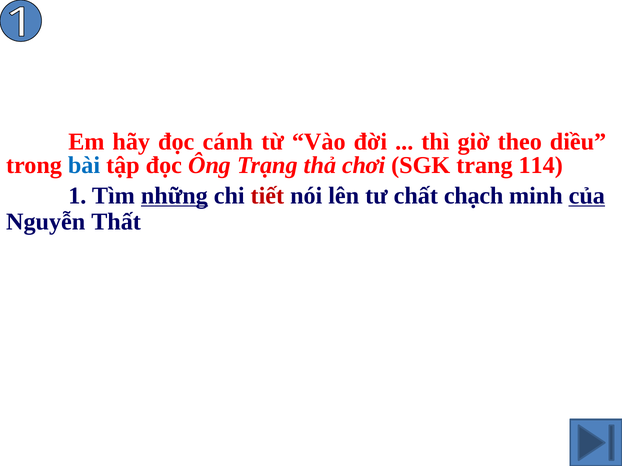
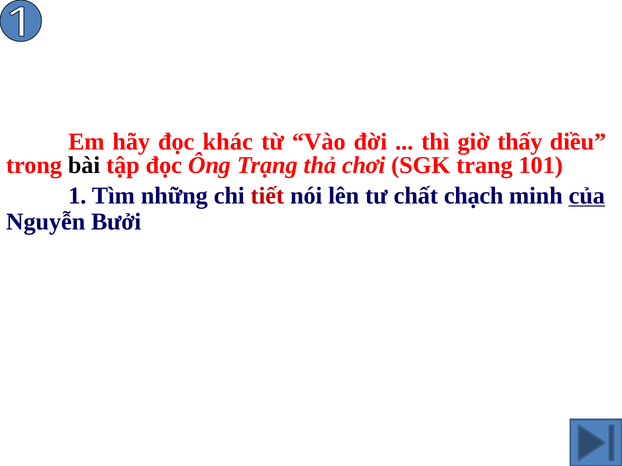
cánh: cánh -> khác (228, 142)
theo: theo -> thấy (520, 142)
bài colour: blue -> black (84, 165)
114: 114 -> 101 (541, 165)
những underline: present -> none (174, 196)
Thất: Thất -> Bưởi (116, 222)
